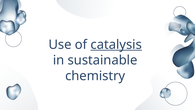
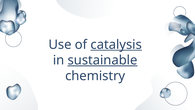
sustainable underline: none -> present (103, 60)
